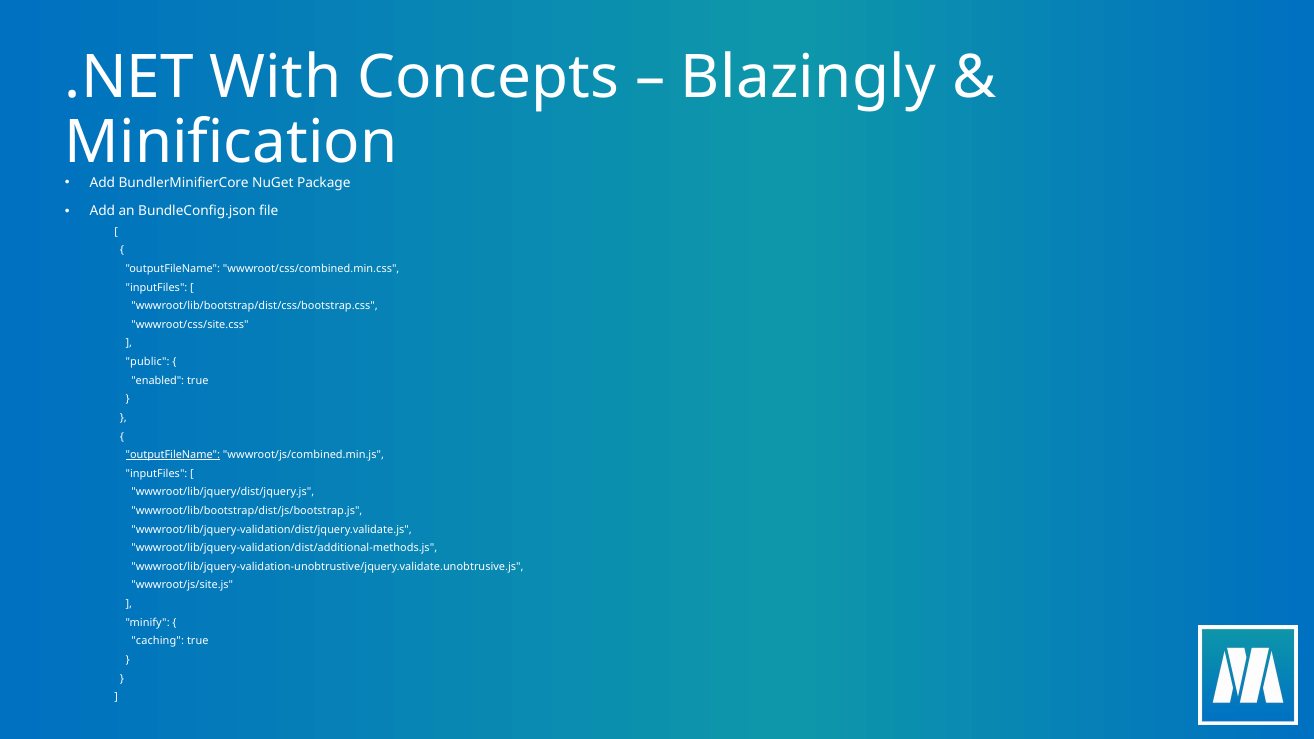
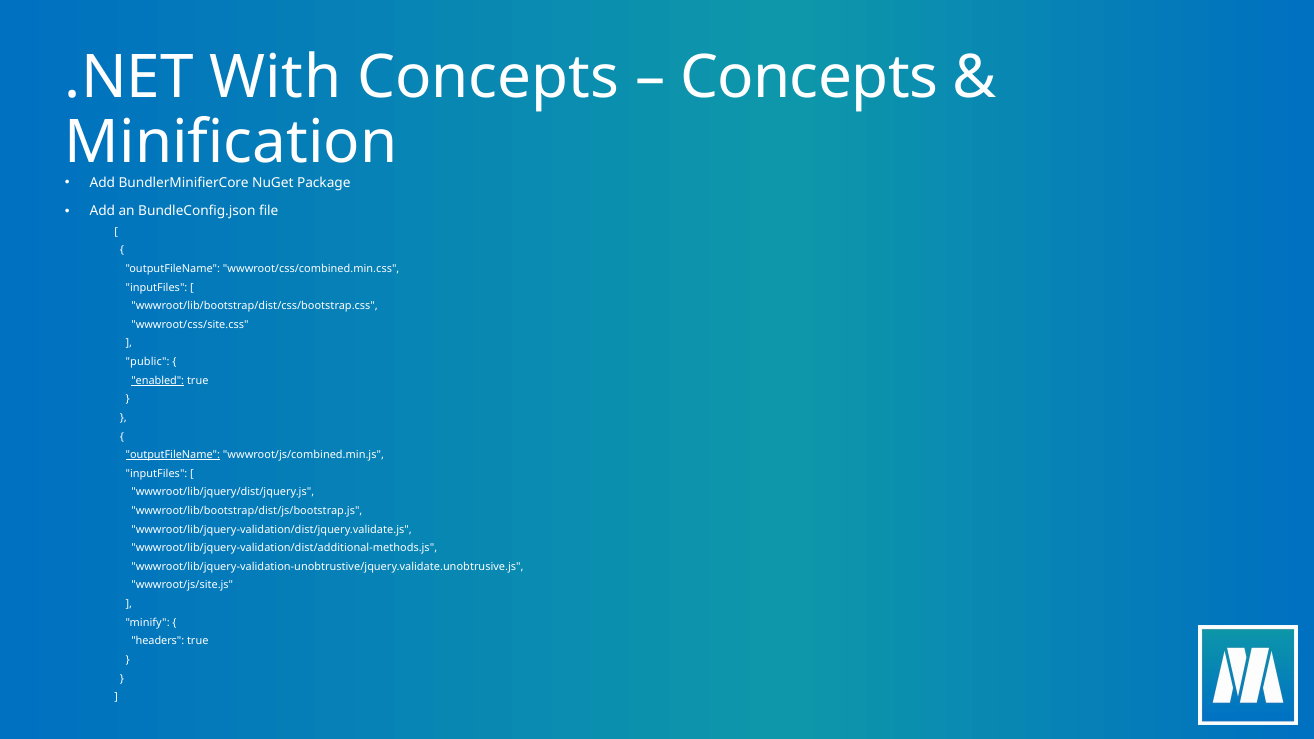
Blazingly: Blazingly -> Concepts (809, 78)
enabled underline: none -> present (158, 381)
caching: caching -> headers (158, 641)
